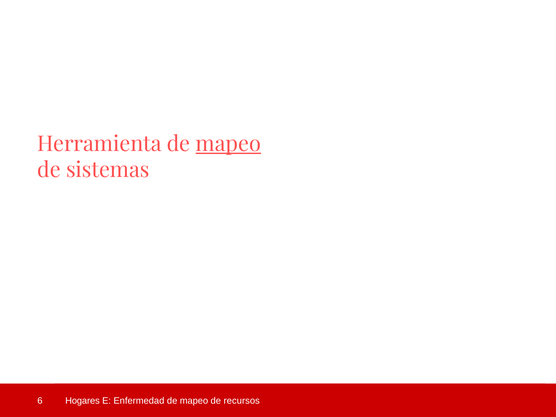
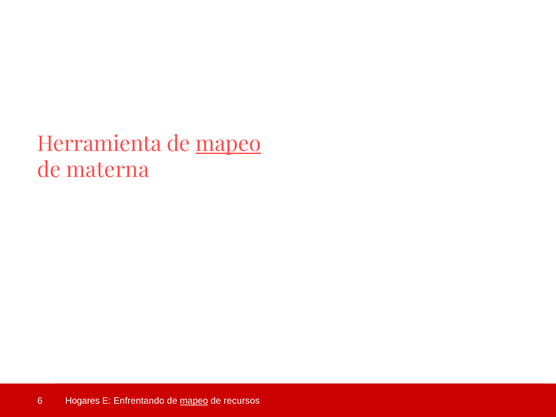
sistemas: sistemas -> materna (108, 170)
Enfermedad: Enfermedad -> Enfrentando (139, 401)
mapeo underline: none -> present (194, 401)
